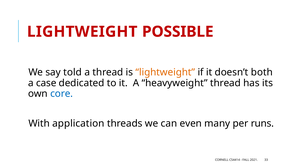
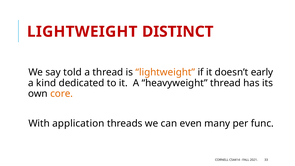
POSSIBLE: POSSIBLE -> DISTINCT (178, 32)
both: both -> early (262, 72)
case: case -> kind (46, 83)
core colour: blue -> orange (62, 94)
runs: runs -> func (262, 123)
